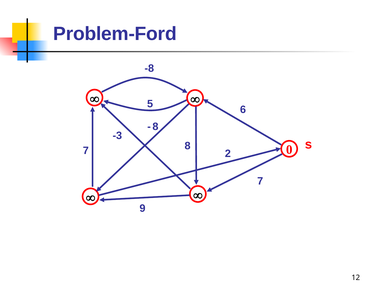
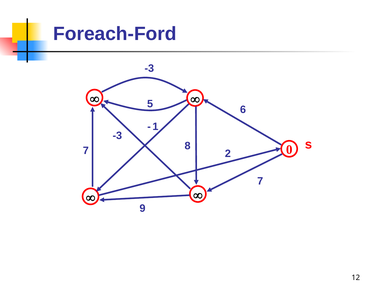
Problem-Ford: Problem-Ford -> Foreach-Ford (115, 34)
-8: -8 -> -3 (149, 68)
8: 8 -> 1 (155, 126)
